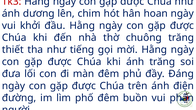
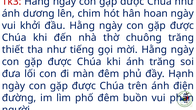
Đáng: Đáng -> Hạnh (181, 74)
